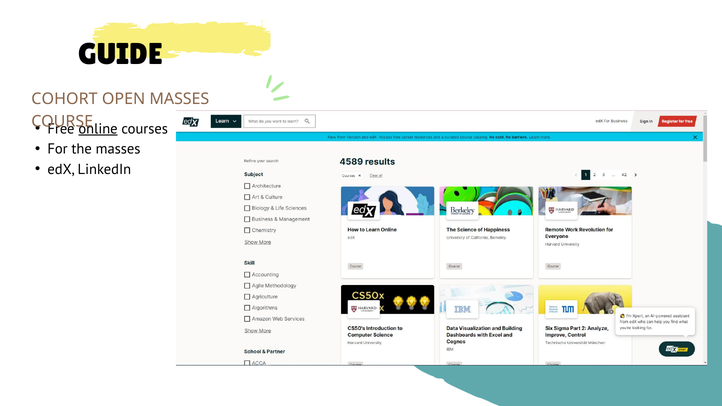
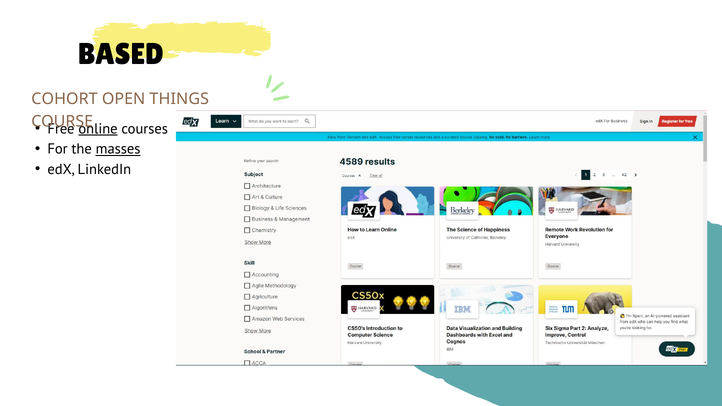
GUIDE: GUIDE -> BASED (121, 55)
OPEN MASSES: MASSES -> THINGS (179, 99)
masses underline: none -> present (118, 149)
